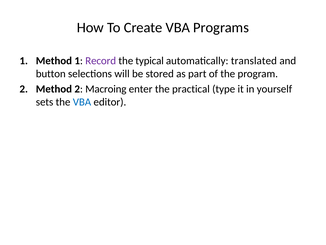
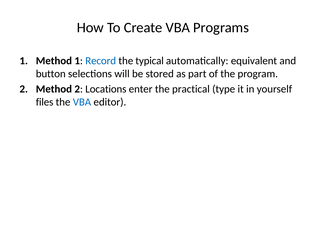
Record colour: purple -> blue (101, 61)
translated: translated -> equivalent (254, 61)
Macroing: Macroing -> Locations (106, 89)
sets: sets -> files (45, 102)
